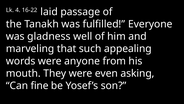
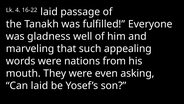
anyone: anyone -> nations (82, 61)
Can fine: fine -> laid (39, 85)
